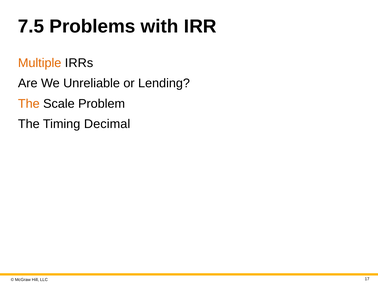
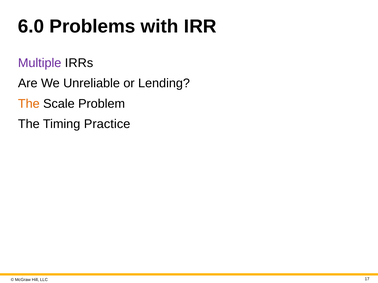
7.5: 7.5 -> 6.0 (31, 27)
Multiple colour: orange -> purple (40, 63)
Decimal: Decimal -> Practice (107, 124)
